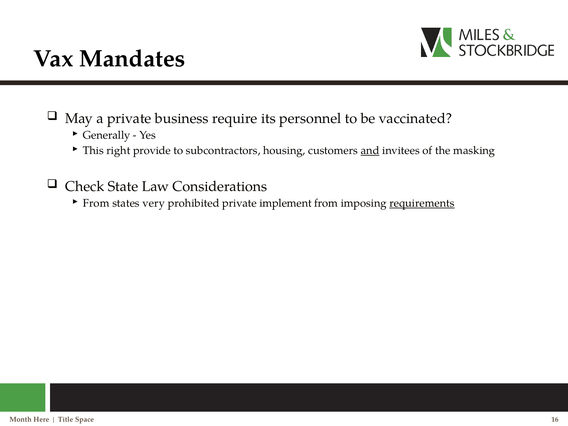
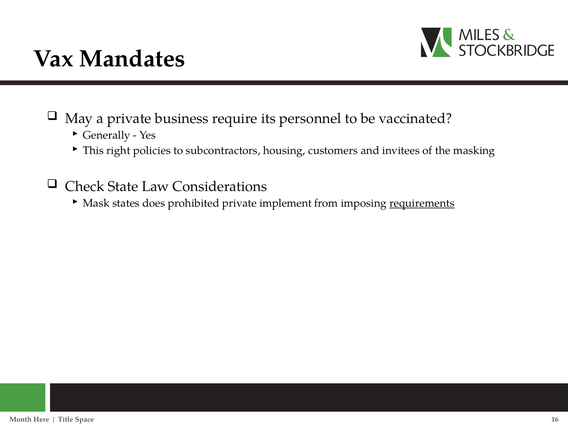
provide: provide -> policies (152, 150)
and underline: present -> none (370, 150)
From: From -> Mask (96, 203)
very: very -> does (154, 203)
